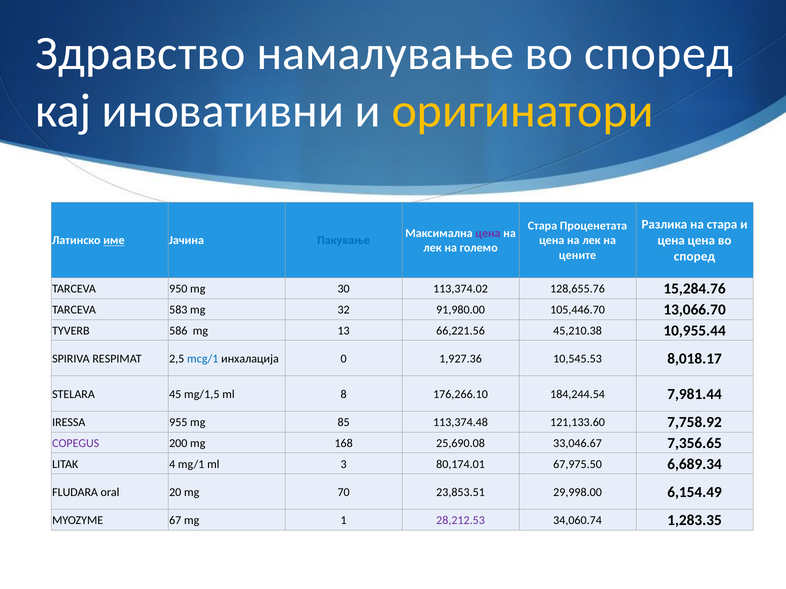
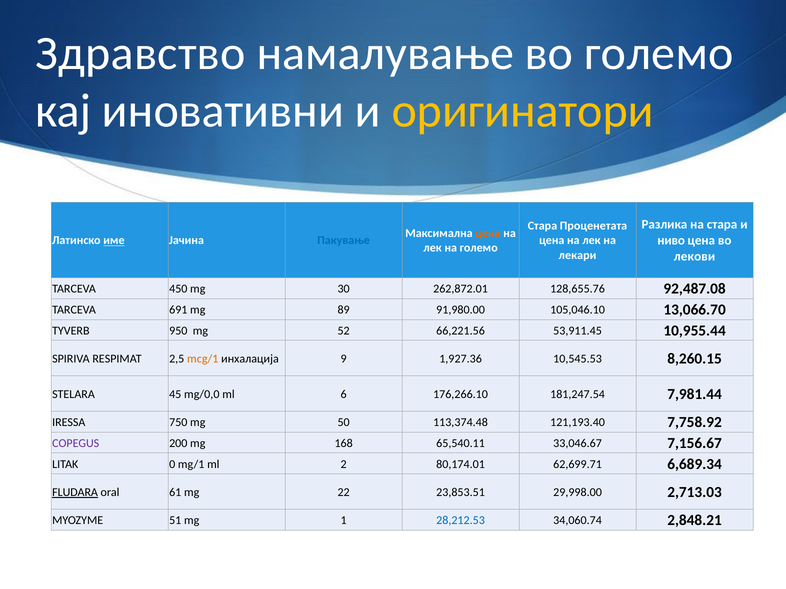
намалување во според: според -> големо (659, 53)
цена colour: purple -> orange (488, 233)
цена: цена -> ниво (671, 241)
цените: цените -> лекари (578, 256)
според: според -> лекови (695, 257)
950: 950 -> 450 (178, 289)
113,374.02: 113,374.02 -> 262,872.01 (461, 289)
15,284.76: 15,284.76 -> 92,487.08 (695, 289)
583: 583 -> 691 (178, 310)
32: 32 -> 89 (344, 310)
105,446.70: 105,446.70 -> 105,046.10 (578, 310)
586: 586 -> 950 (178, 331)
13: 13 -> 52 (344, 331)
45,210.38: 45,210.38 -> 53,911.45 (578, 331)
mcg/1 colour: blue -> orange (203, 359)
0: 0 -> 9 (344, 359)
8,018.17: 8,018.17 -> 8,260.15 (695, 359)
mg/1,5: mg/1,5 -> mg/0,0 (202, 394)
8: 8 -> 6 (344, 394)
184,244.54: 184,244.54 -> 181,247.54 (578, 394)
955: 955 -> 750 (178, 423)
85: 85 -> 50 (344, 423)
121,133.60: 121,133.60 -> 121,193.40 (578, 423)
25,690.08: 25,690.08 -> 65,540.11 (461, 444)
7,356.65: 7,356.65 -> 7,156.67 (695, 444)
4: 4 -> 0 (172, 465)
3: 3 -> 2 (344, 465)
67,975.50: 67,975.50 -> 62,699.71 (578, 465)
FLUDARA underline: none -> present (75, 493)
20: 20 -> 61 (175, 493)
70: 70 -> 22 (344, 493)
6,154.49: 6,154.49 -> 2,713.03 (695, 493)
67: 67 -> 51 (175, 521)
28,212.53 colour: purple -> blue (461, 521)
1,283.35: 1,283.35 -> 2,848.21 (695, 521)
